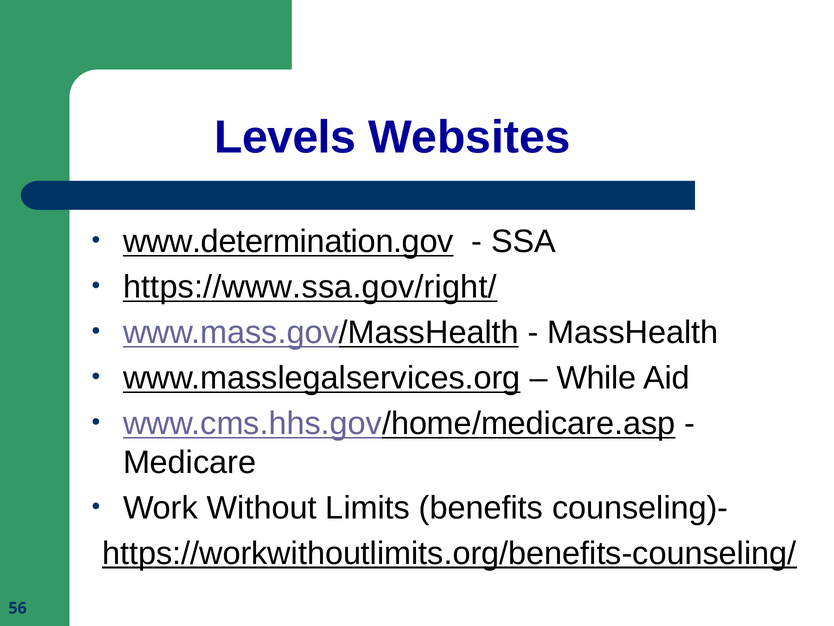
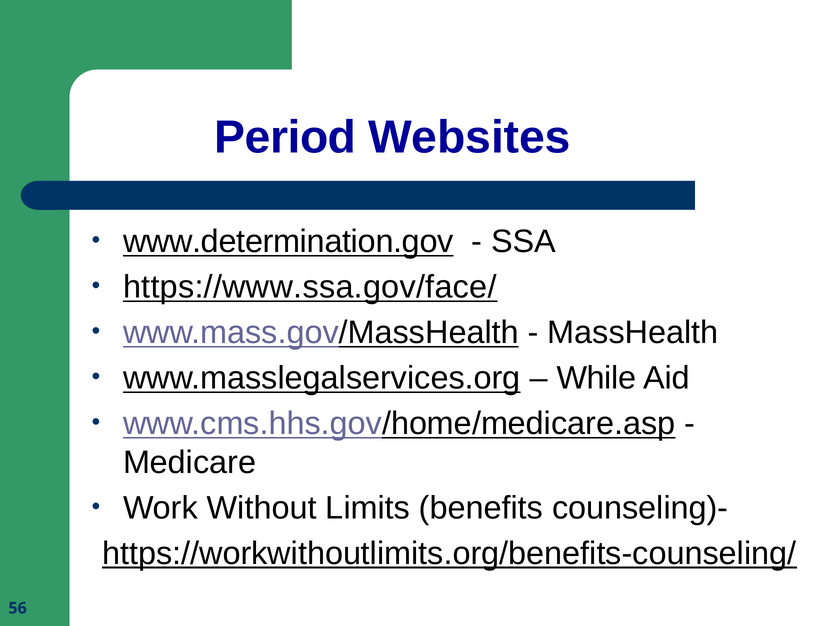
Levels: Levels -> Period (285, 137)
https://www.ssa.gov/right/: https://www.ssa.gov/right/ -> https://www.ssa.gov/face/ (310, 287)
